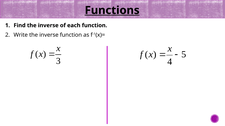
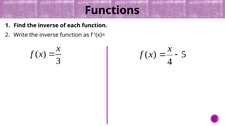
Functions underline: present -> none (112, 10)
